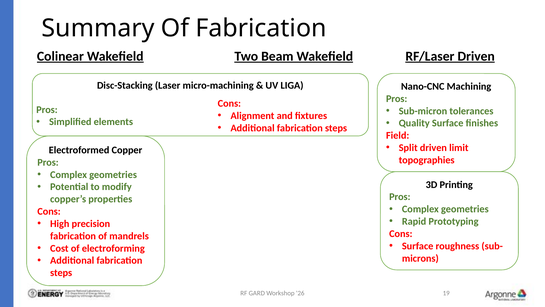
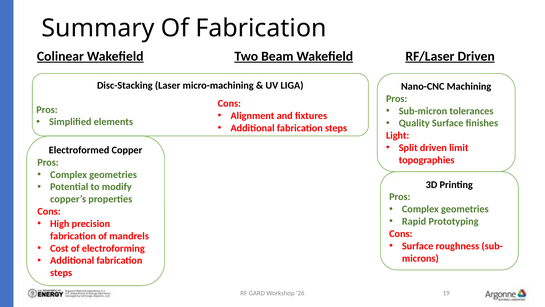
Field: Field -> Light (398, 135)
